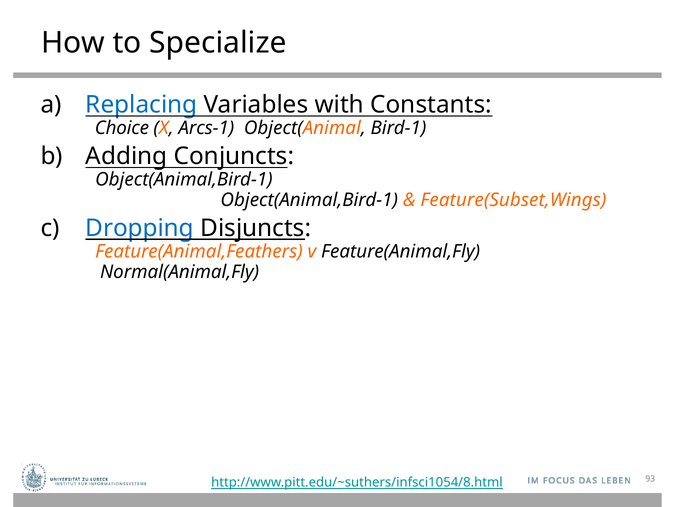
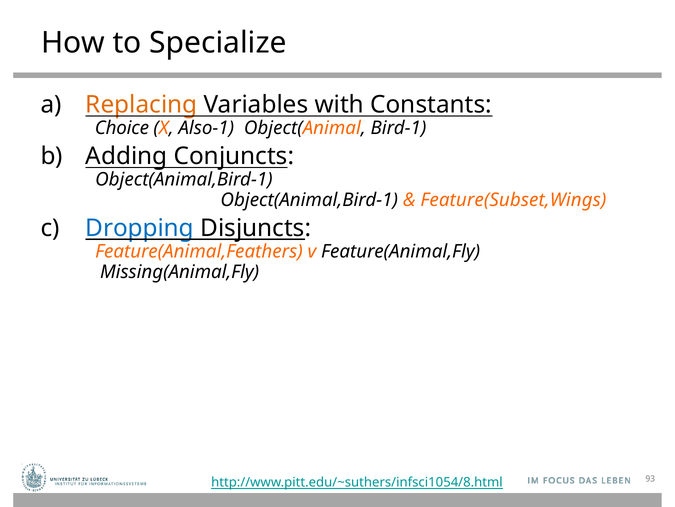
Replacing colour: blue -> orange (141, 105)
Arcs-1: Arcs-1 -> Also-1 (206, 128)
Normal(Animal,Fly: Normal(Animal,Fly -> Missing(Animal,Fly (180, 271)
